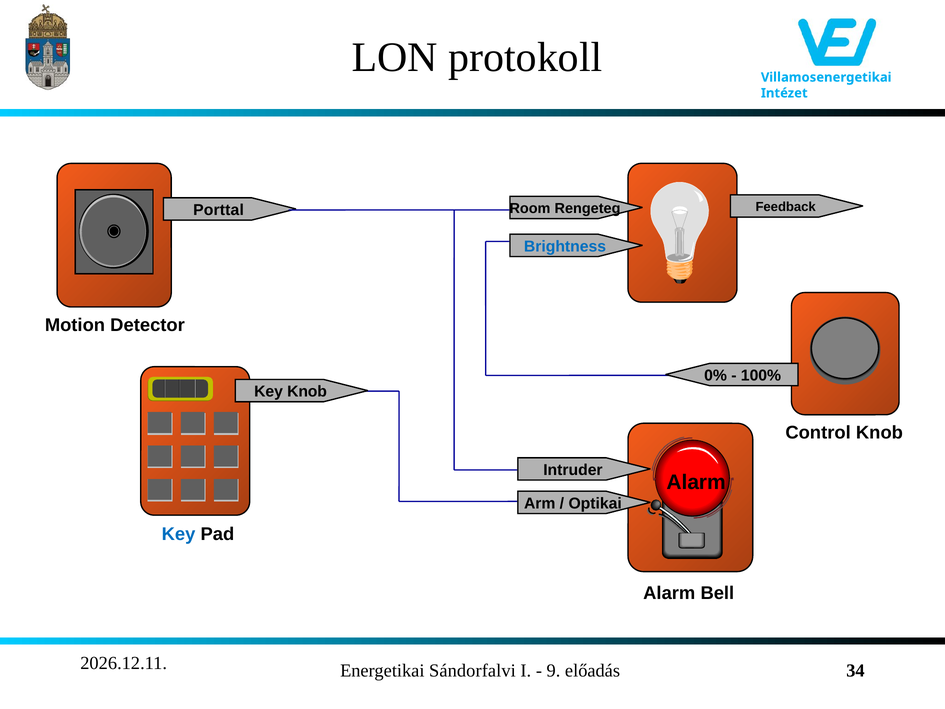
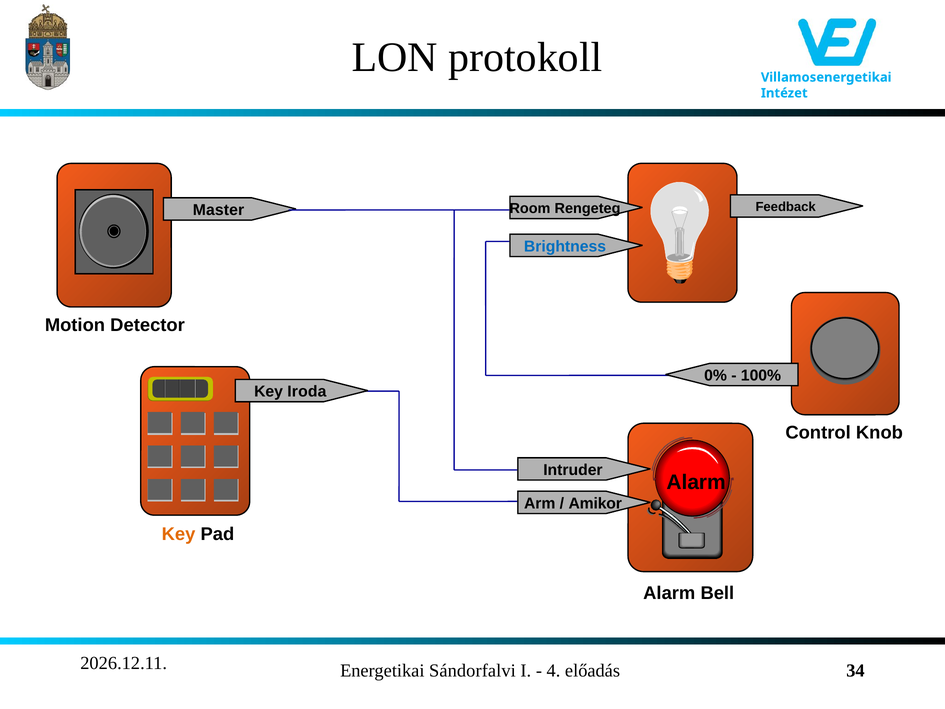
Porttal: Porttal -> Master (219, 210)
Key Knob: Knob -> Iroda (307, 392)
Optikai: Optikai -> Amikor (595, 503)
Key colour: blue -> orange (179, 534)
9: 9 -> 4 (553, 671)
